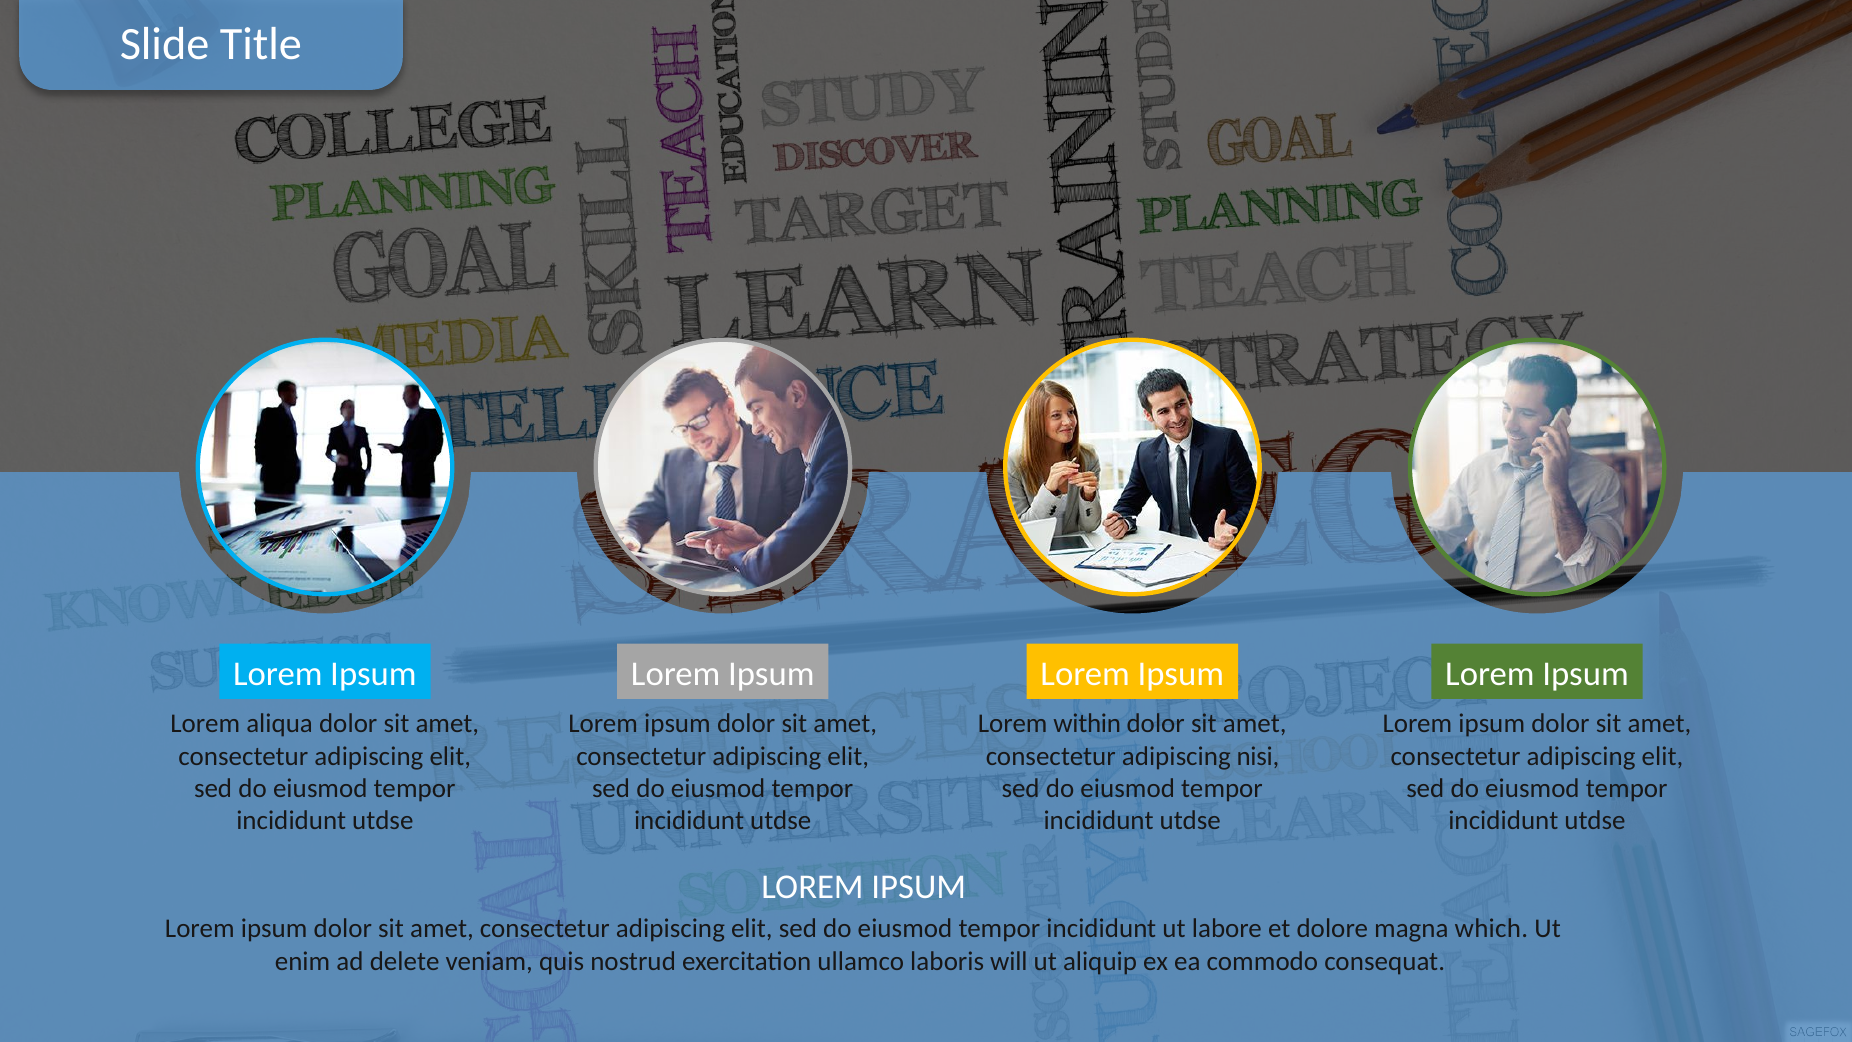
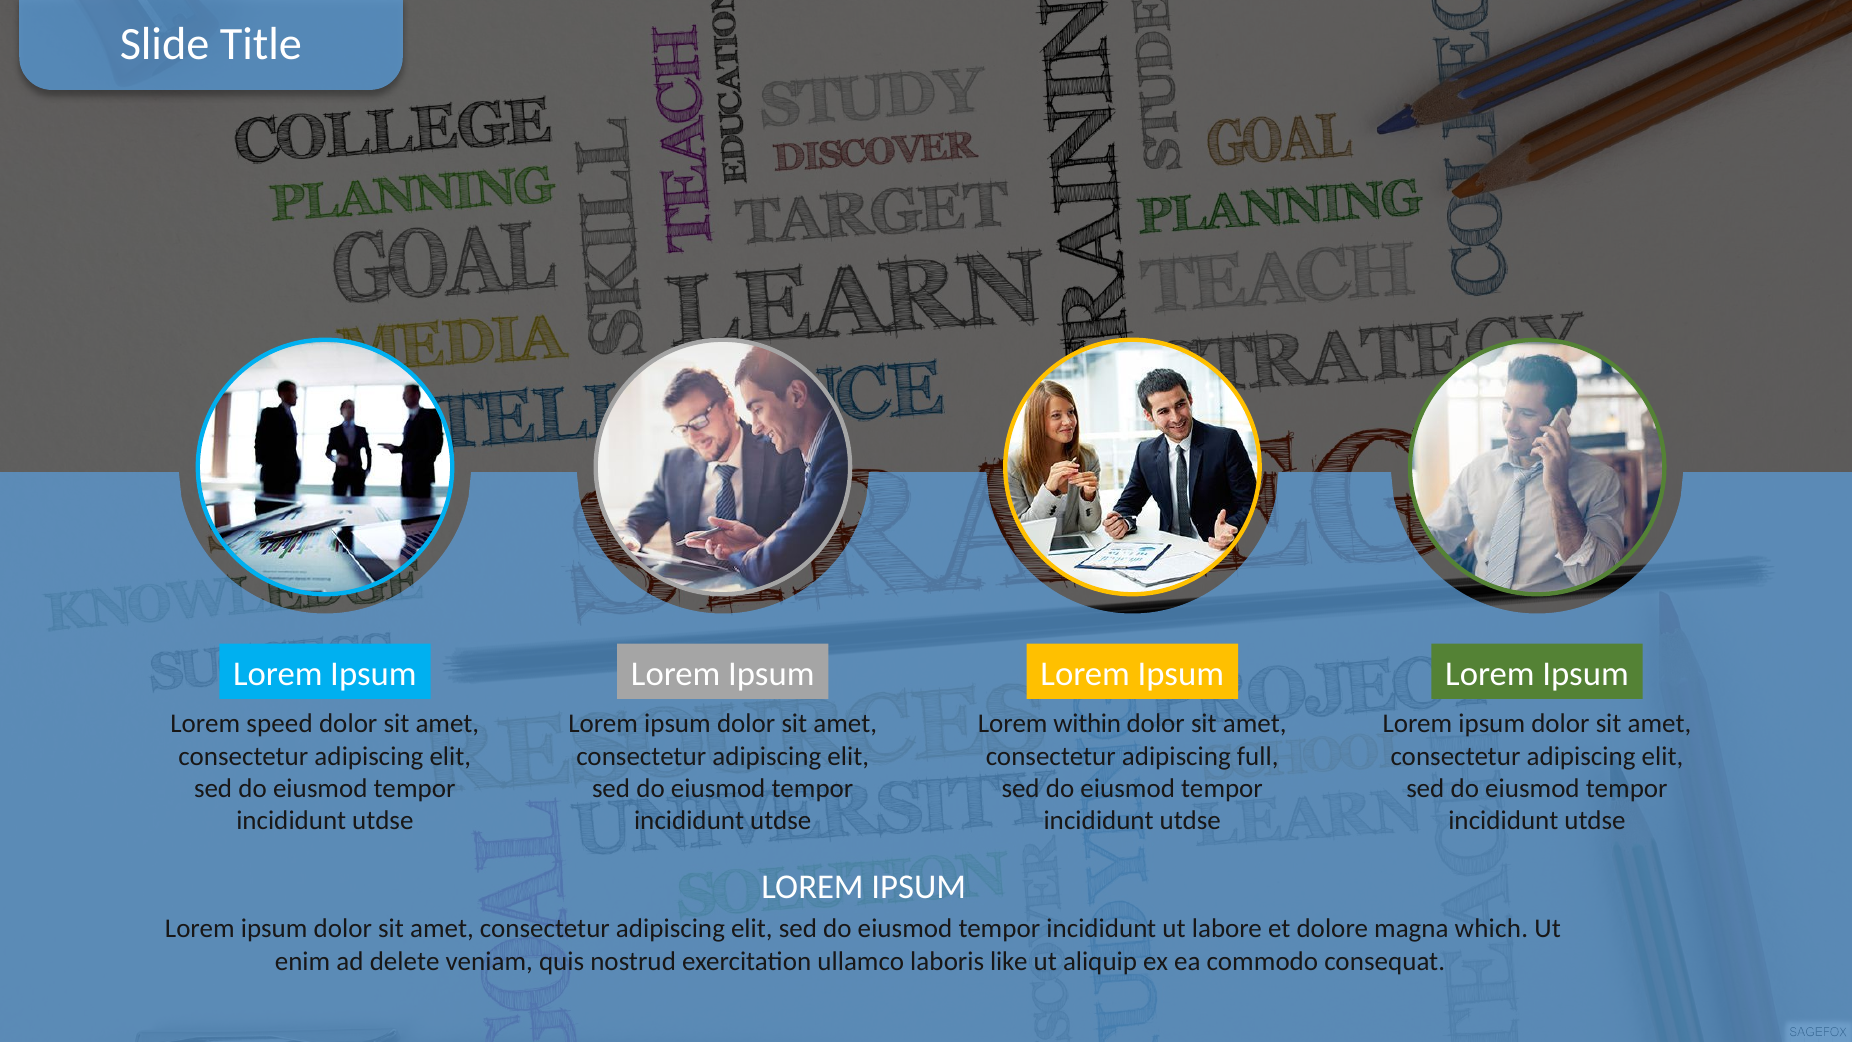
aliqua: aliqua -> speed (280, 724)
nisi: nisi -> full (1258, 756)
will: will -> like (1009, 961)
